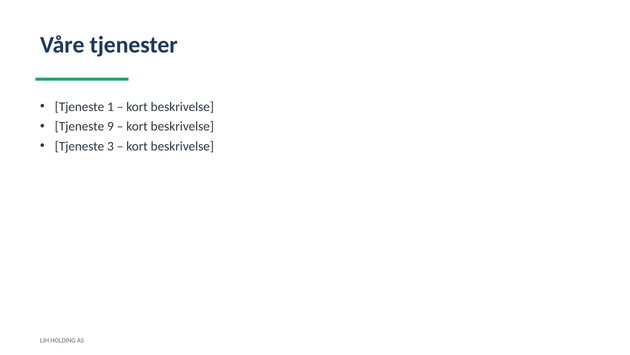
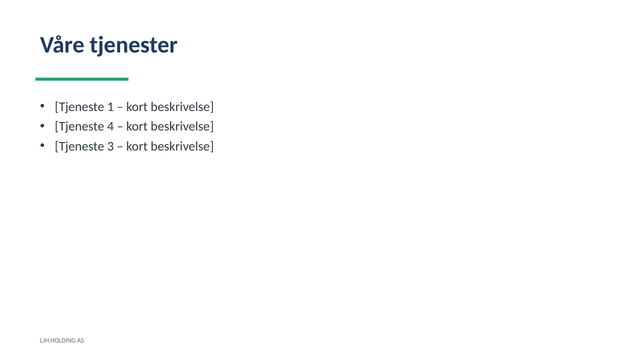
9: 9 -> 4 (110, 126)
